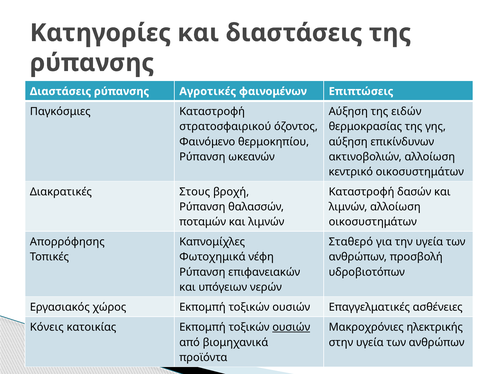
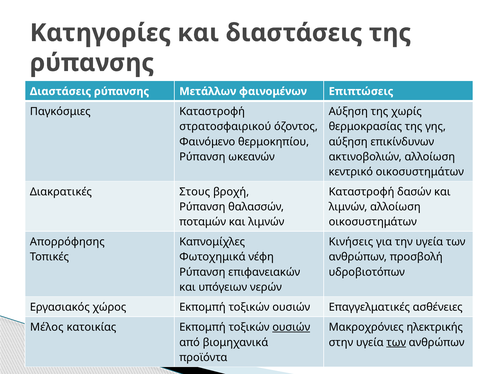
Αγροτικές: Αγροτικές -> Μετάλλων (208, 91)
ειδών: ειδών -> χωρίς (406, 111)
Σταθερό: Σταθερό -> Κινήσεις (351, 242)
Κόνεις: Κόνεις -> Μέλος (47, 327)
των underline: none -> present (396, 342)
